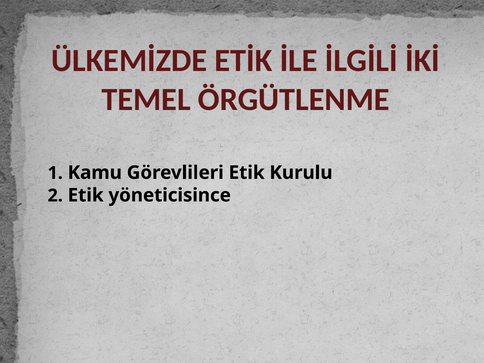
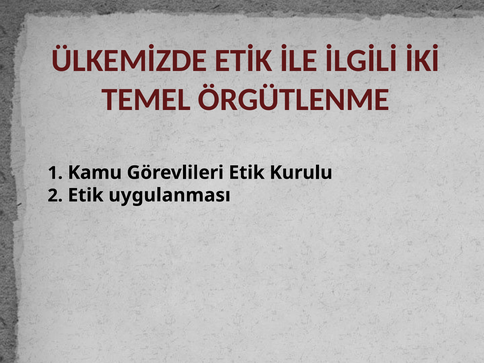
yöneticisince: yöneticisince -> uygulanması (170, 195)
